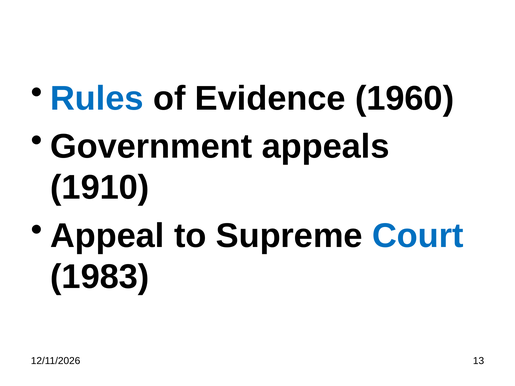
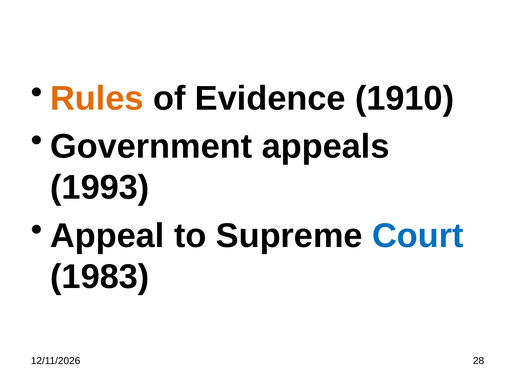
Rules colour: blue -> orange (97, 99)
1960: 1960 -> 1910 (405, 99)
1910: 1910 -> 1993 (100, 188)
13: 13 -> 28 (479, 361)
